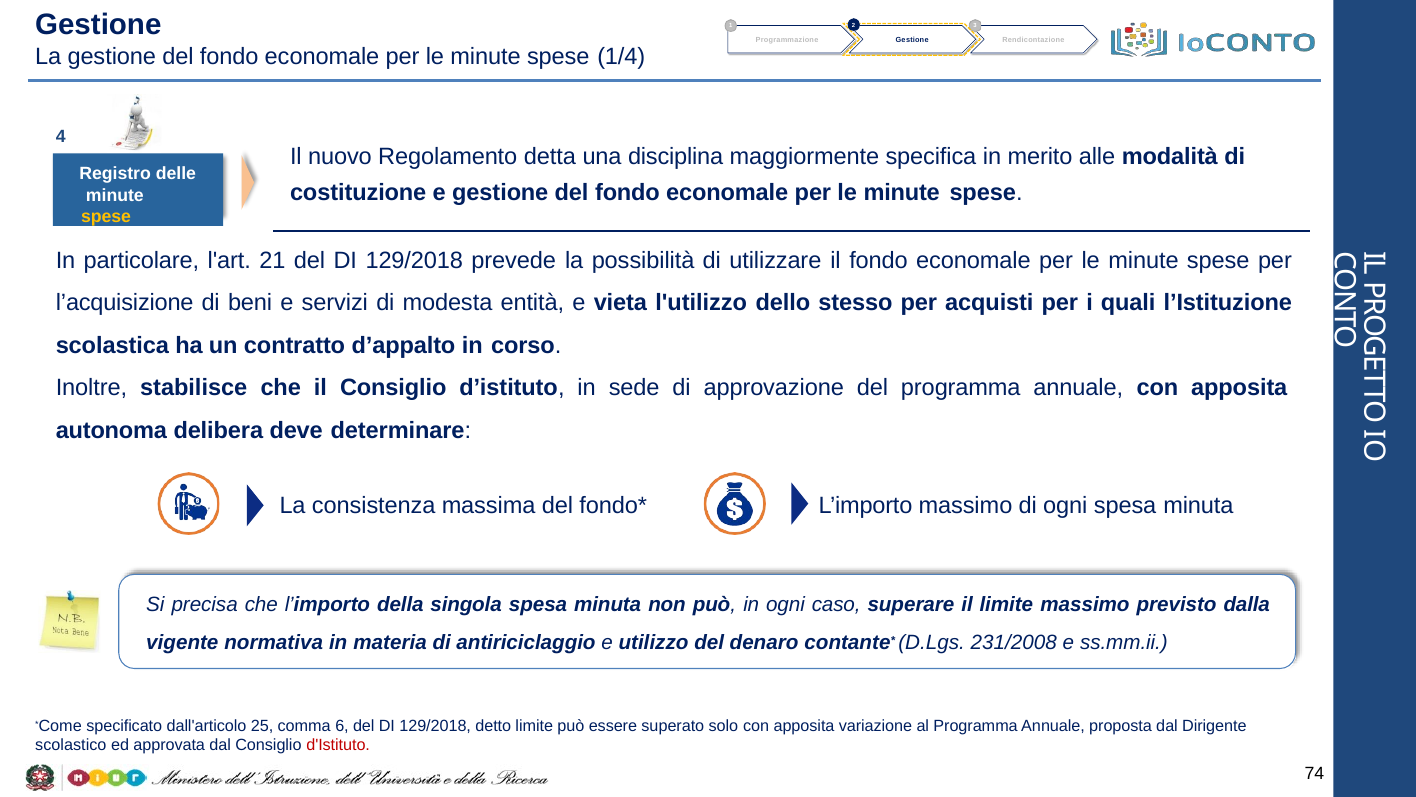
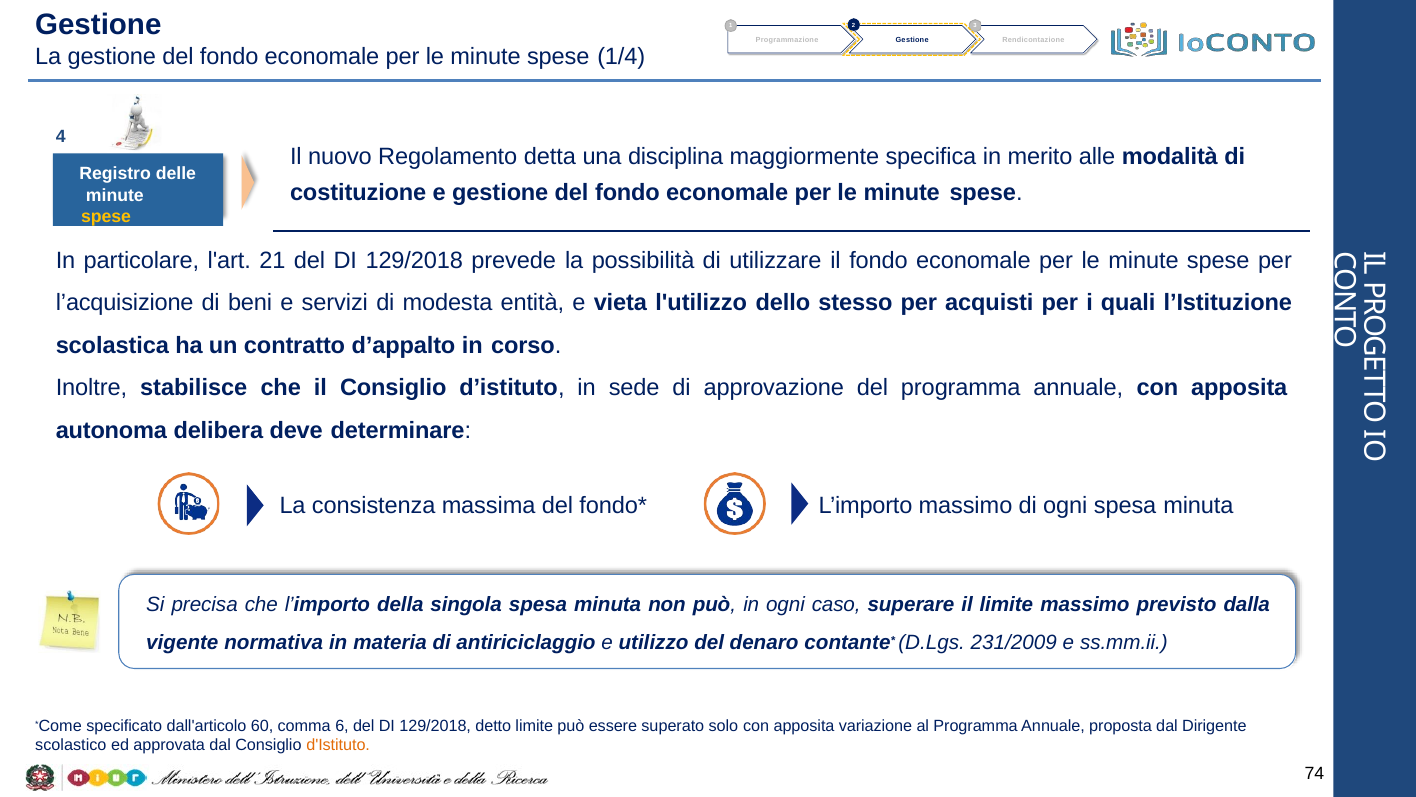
231/2008: 231/2008 -> 231/2009 (1014, 642)
25: 25 -> 60 (262, 726)
d'Istituto colour: red -> orange (338, 745)
